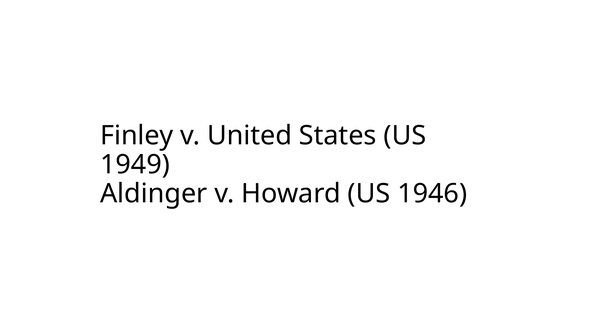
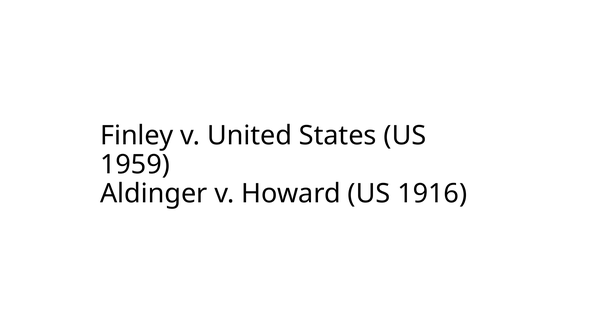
1949: 1949 -> 1959 (135, 165)
1946: 1946 -> 1916 (432, 194)
